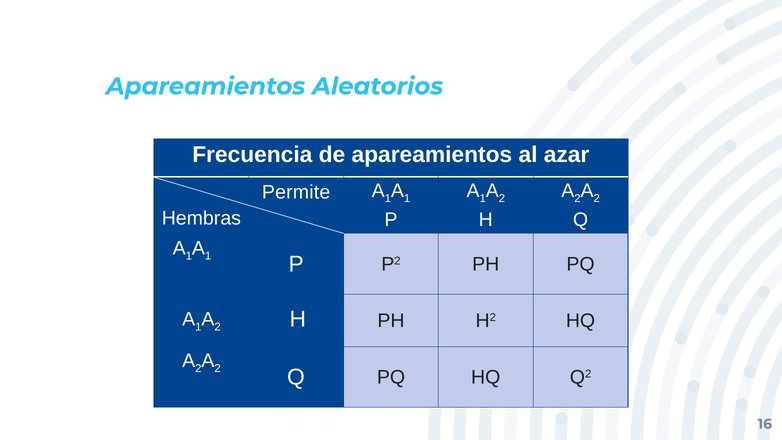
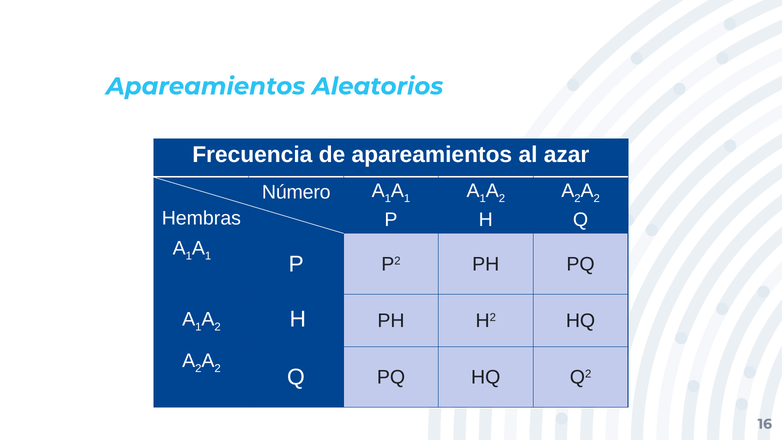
Permite: Permite -> Número (296, 192)
